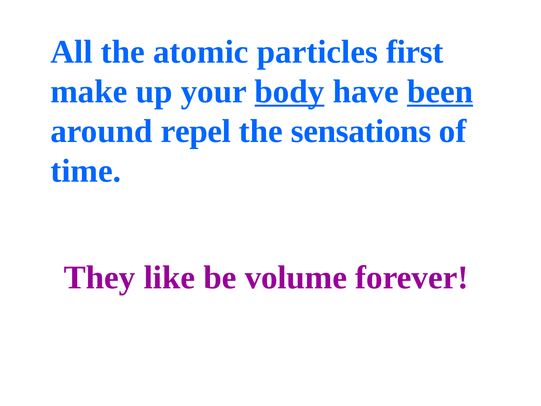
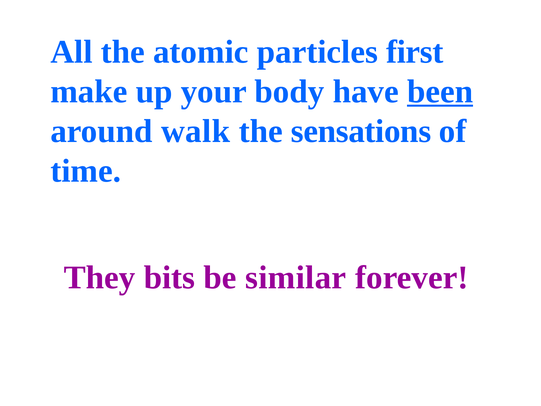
body underline: present -> none (290, 91)
repel: repel -> walk (196, 131)
like: like -> bits (169, 277)
volume: volume -> similar (296, 277)
